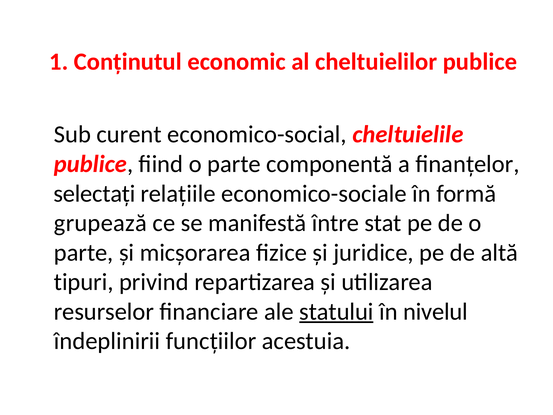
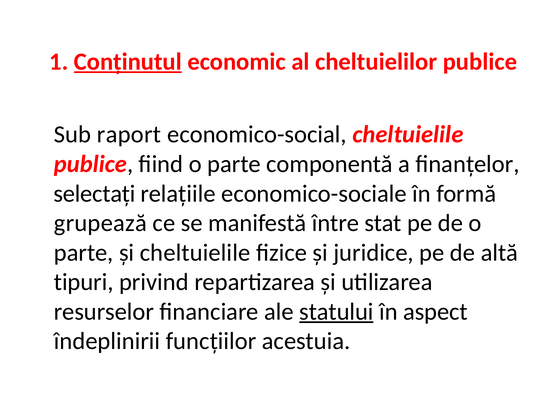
Conţinutul underline: none -> present (128, 62)
curent: curent -> raport (129, 134)
şi micşorarea: micşorarea -> cheltuielile (195, 252)
nivelul: nivelul -> aspect (435, 311)
